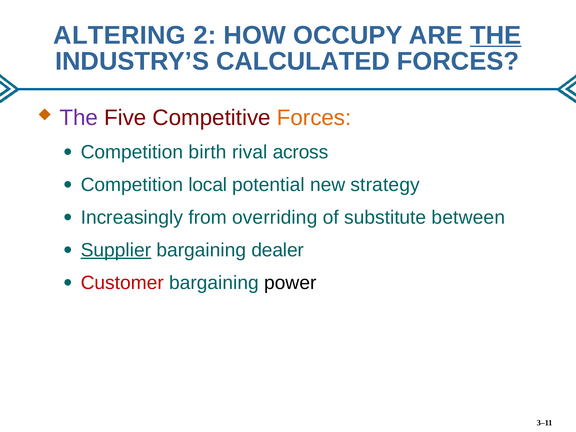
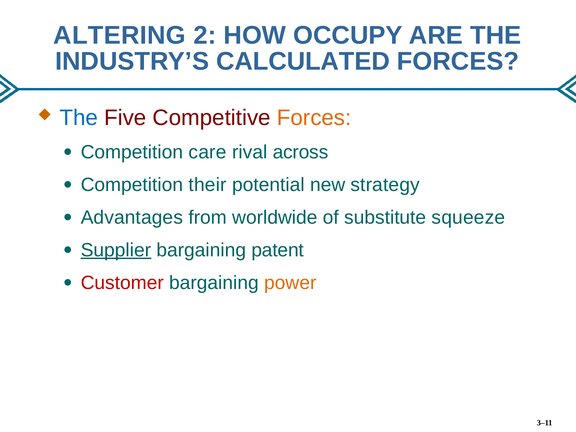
THE underline: present -> none (496, 35)
The colour: purple -> blue (79, 118)
birth: birth -> care (208, 152)
local: local -> their (208, 185)
Increasingly: Increasingly -> Advantages (132, 218)
overriding: overriding -> worldwide (275, 218)
between: between -> squeeze (468, 218)
dealer: dealer -> patent (278, 250)
power colour: black -> orange (290, 283)
